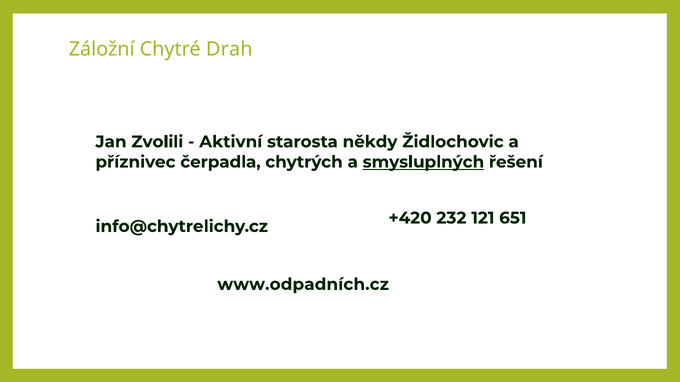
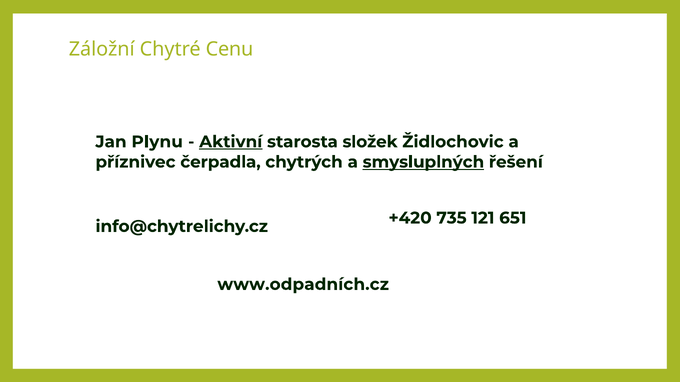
Drah: Drah -> Cenu (229, 49)
Zvolili: Zvolili -> Plynu (157, 142)
Aktivní underline: none -> present (231, 142)
někdy: někdy -> složek (370, 142)
232: 232 -> 735 (452, 218)
